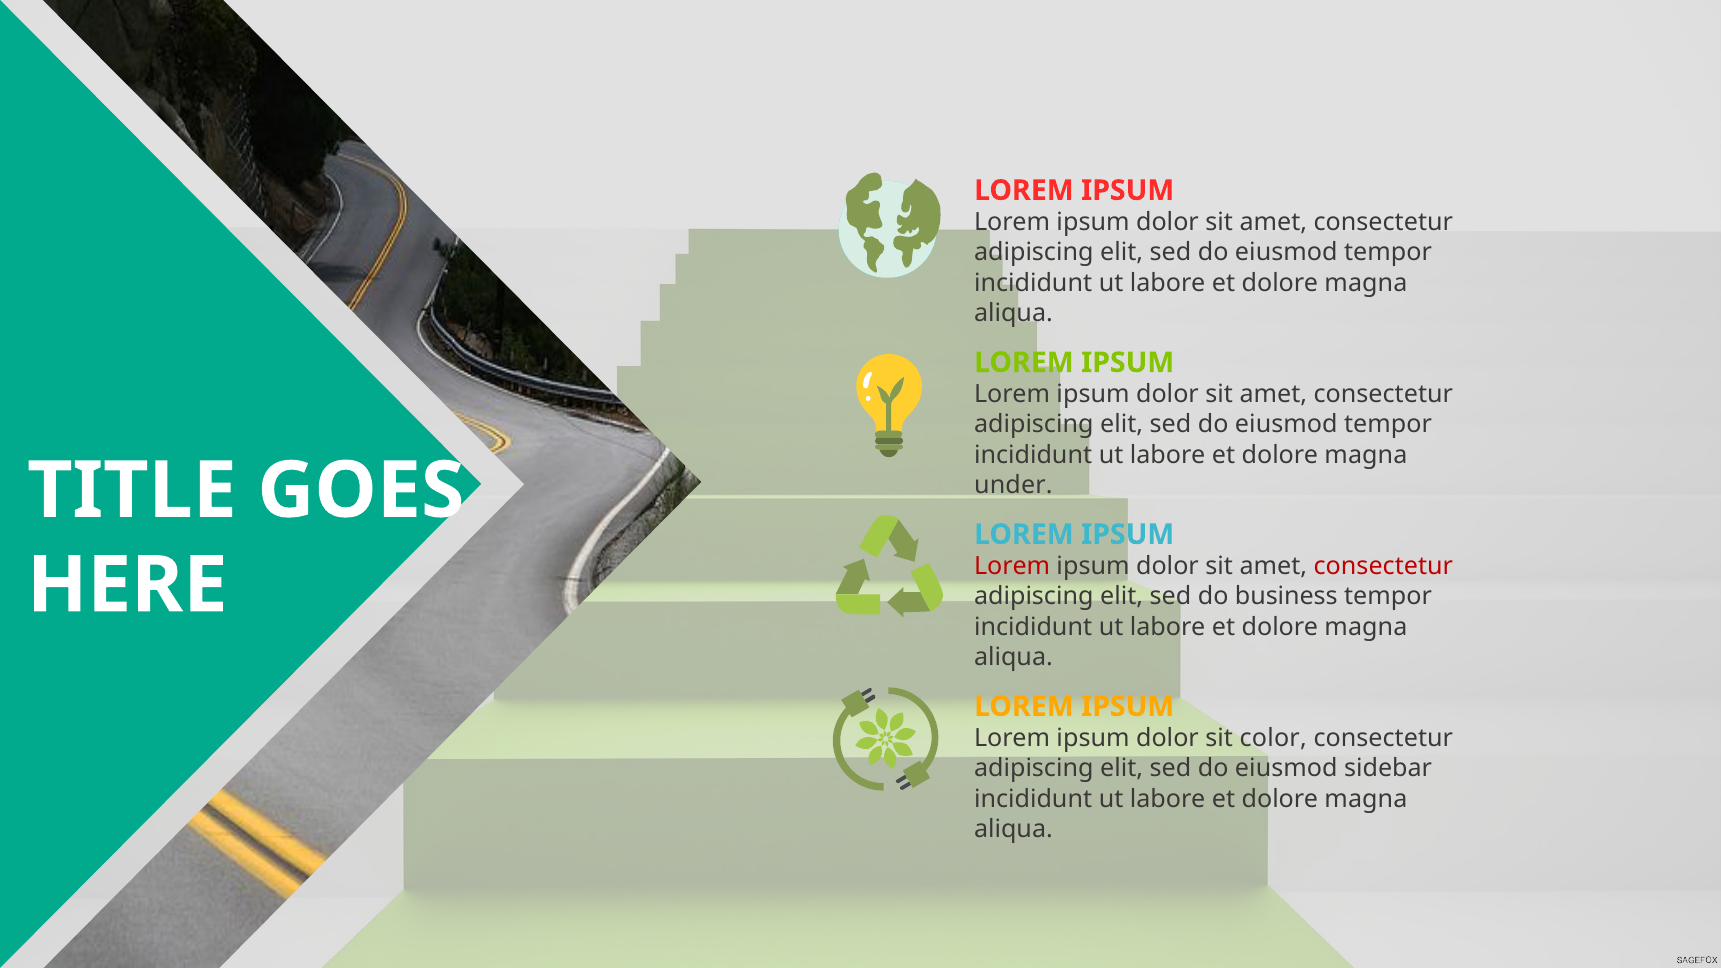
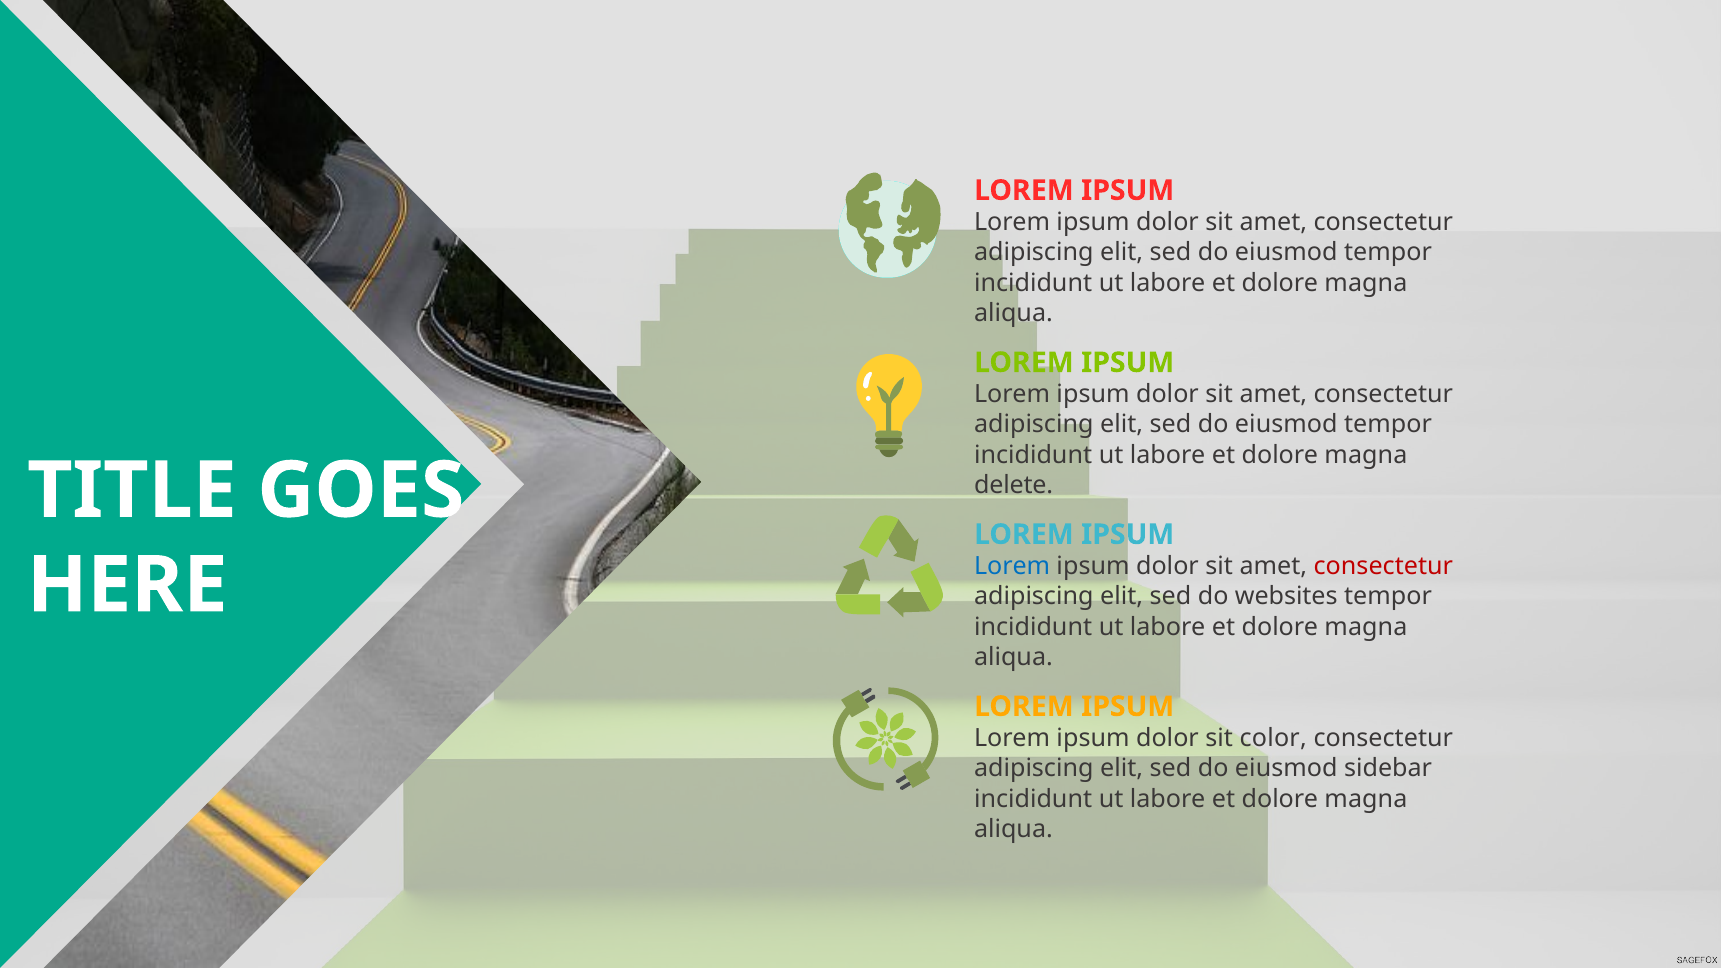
under: under -> delete (1014, 485)
Lorem colour: red -> blue (1012, 567)
business: business -> websites (1286, 597)
